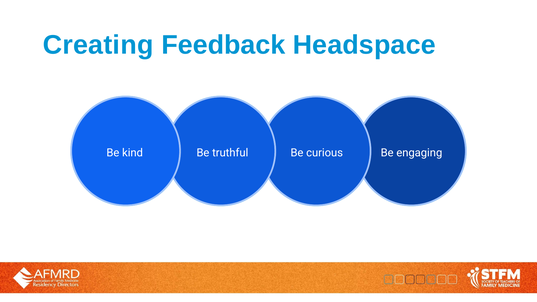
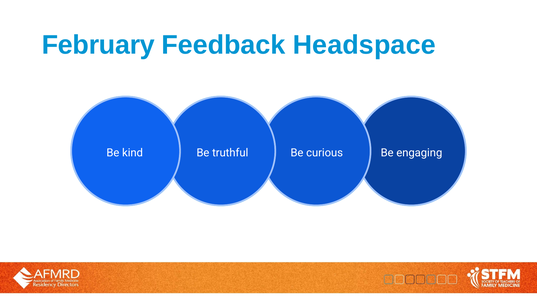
Creating: Creating -> February (98, 45)
